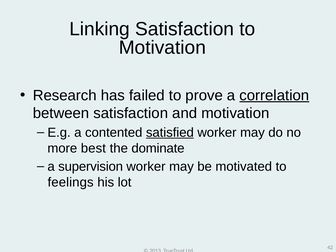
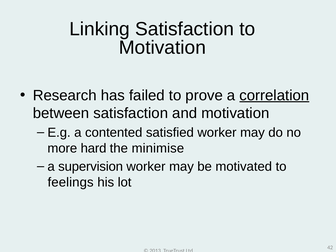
satisfied underline: present -> none (170, 133)
best: best -> hard (94, 148)
dominate: dominate -> minimise (158, 148)
